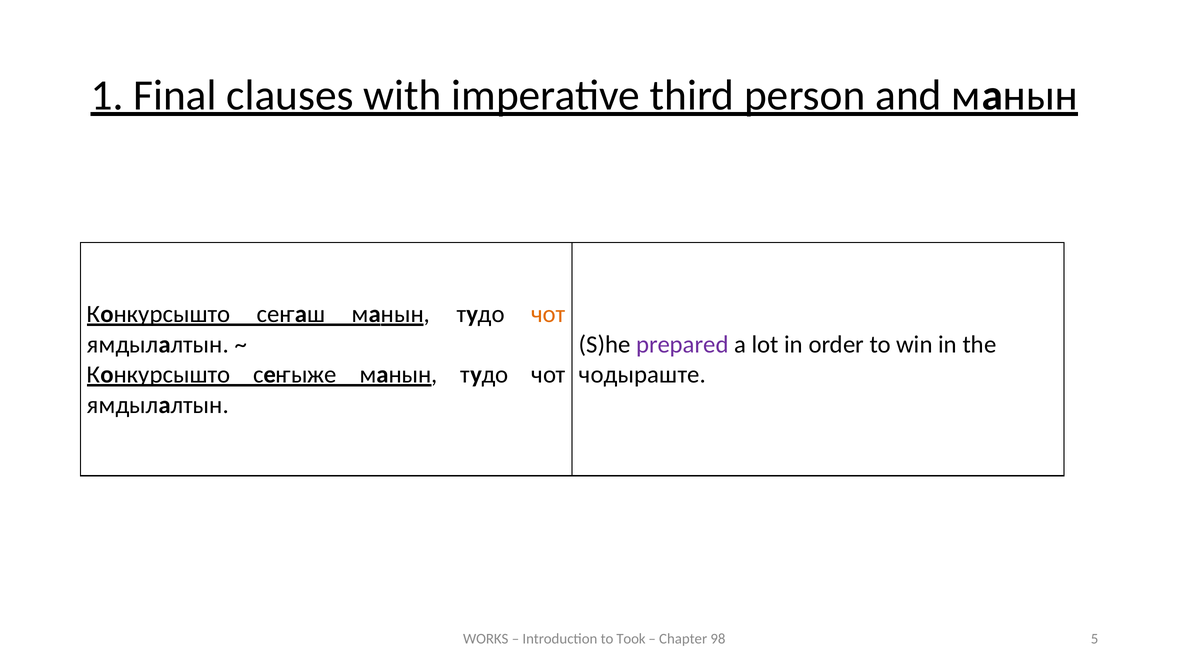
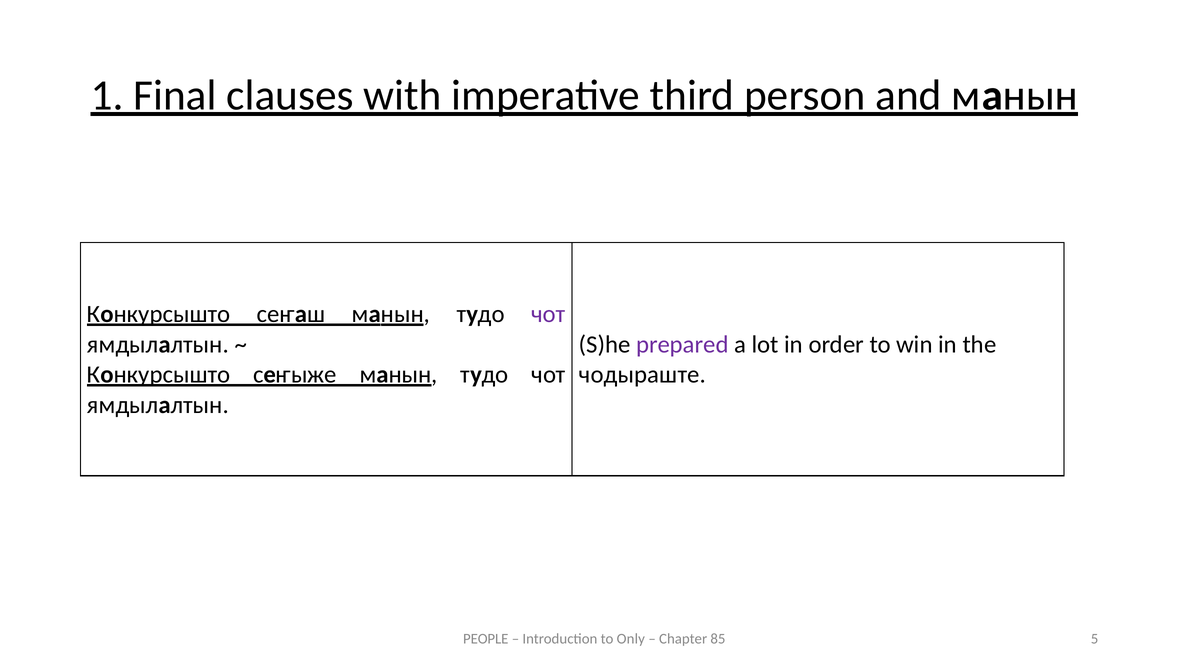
чот colour: orange -> purple (548, 314)
WORKS: WORKS -> PEOPLE (486, 639)
Took: Took -> Only (631, 639)
98: 98 -> 85 (718, 639)
